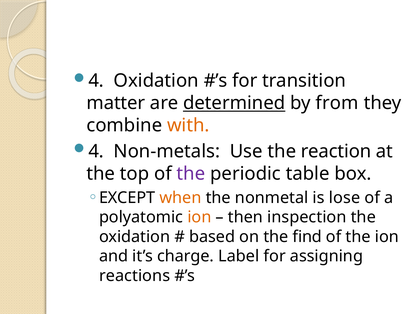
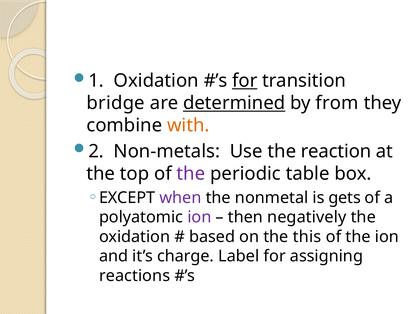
4: 4 -> 1 (96, 81)
for underline: none -> present (245, 81)
matter: matter -> bridge (116, 103)
4: 4 -> 2 (96, 151)
when colour: orange -> purple (181, 197)
lose: lose -> gets (345, 197)
ion colour: orange -> purple (199, 217)
inspection: inspection -> negatively (307, 217)
find: find -> this (307, 236)
